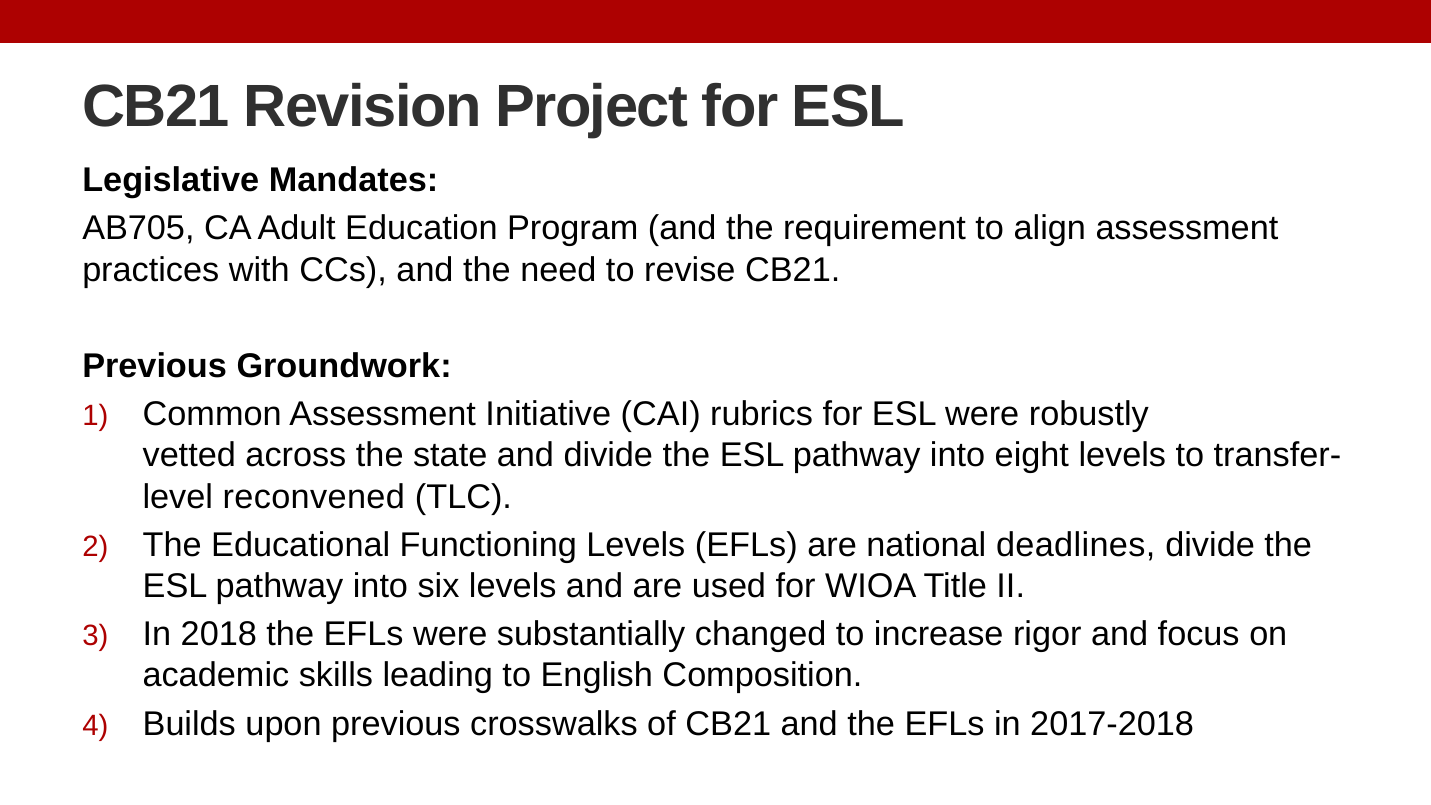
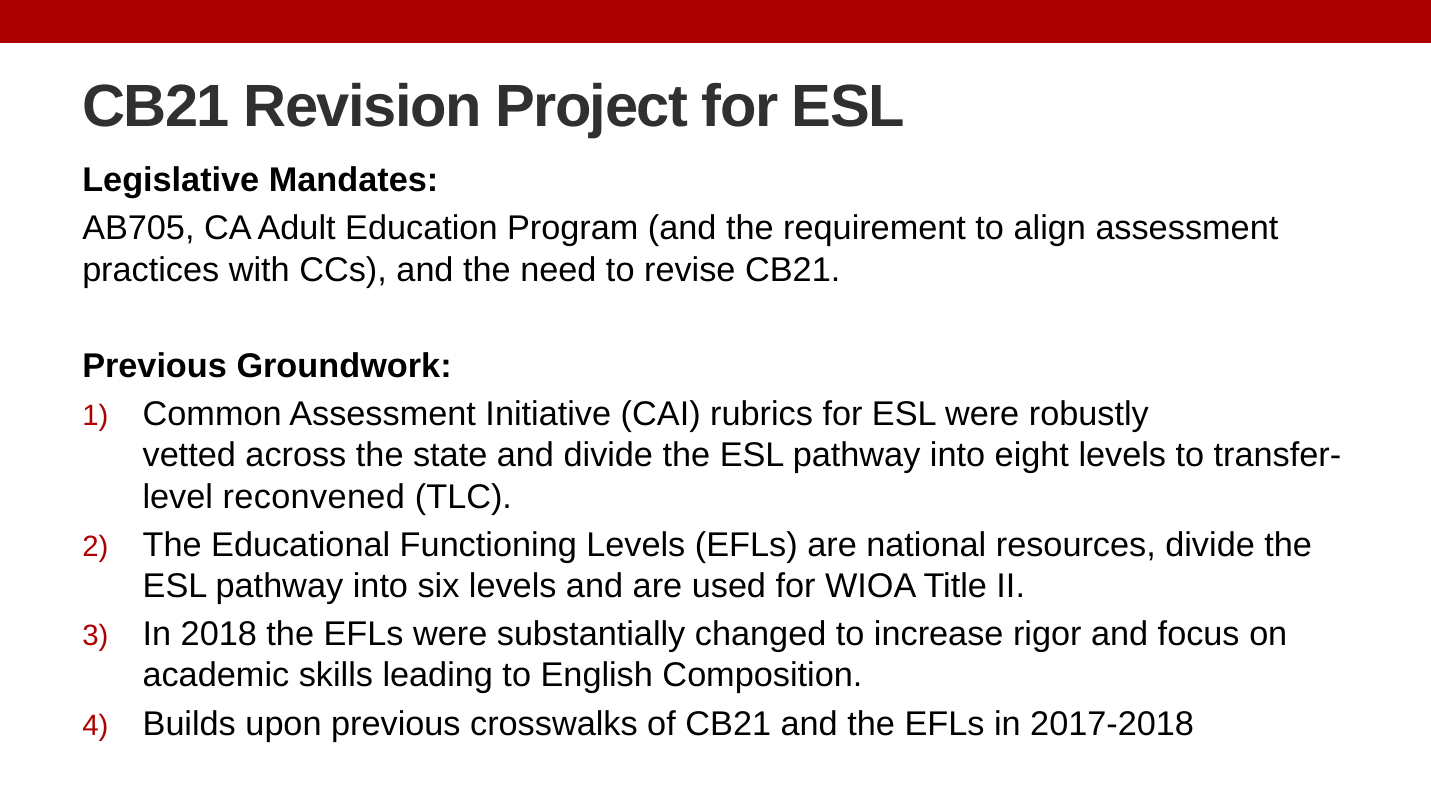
deadlines: deadlines -> resources (1076, 545)
